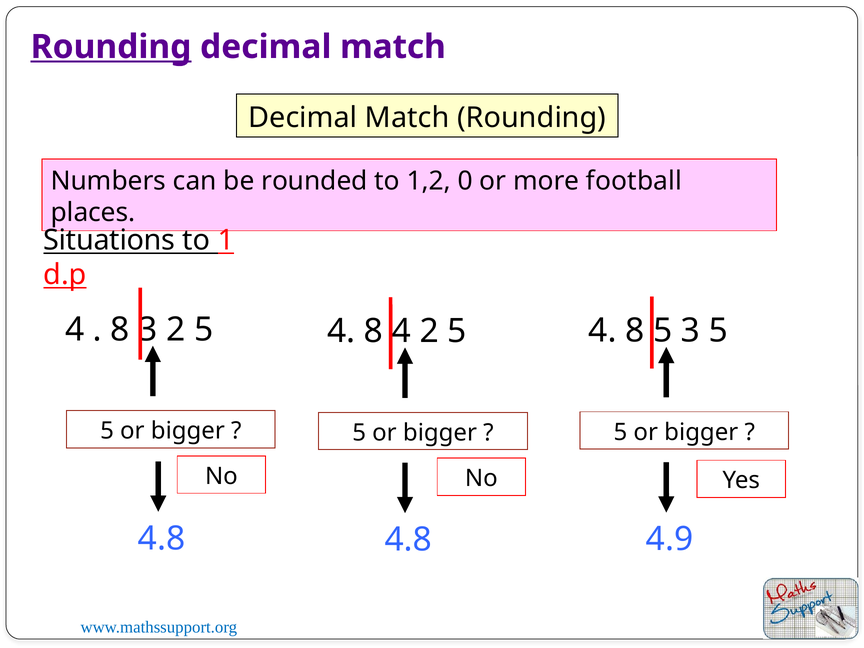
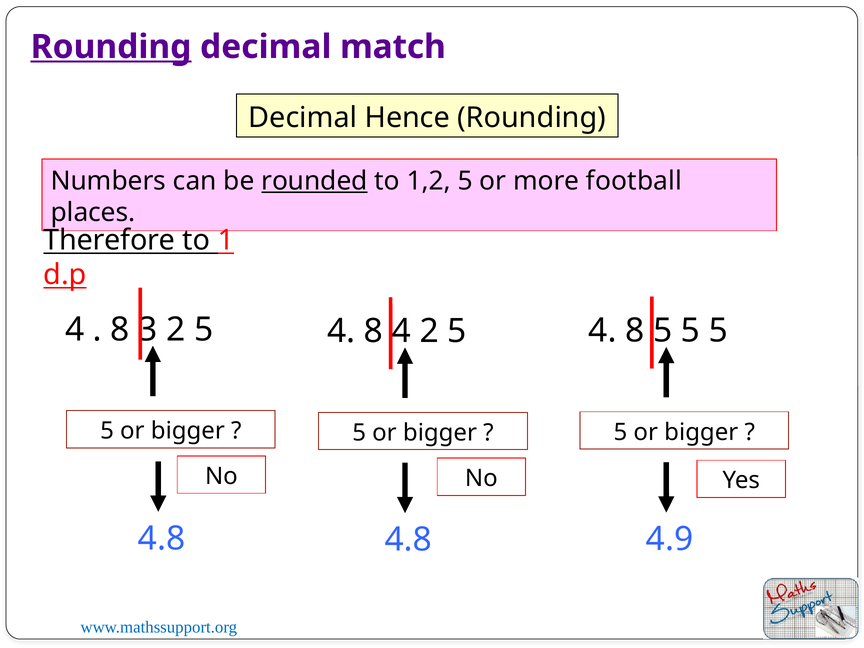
Match: Match -> Hence (407, 118)
rounded underline: none -> present (314, 181)
1,2 0: 0 -> 5 (465, 181)
Situations: Situations -> Therefore (109, 240)
3: 3 -> 5 (691, 330)
